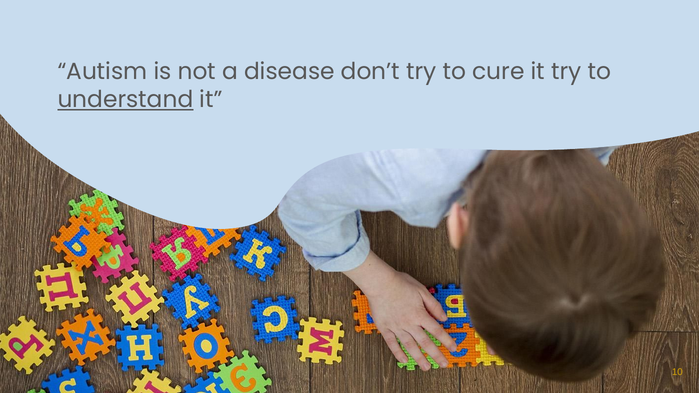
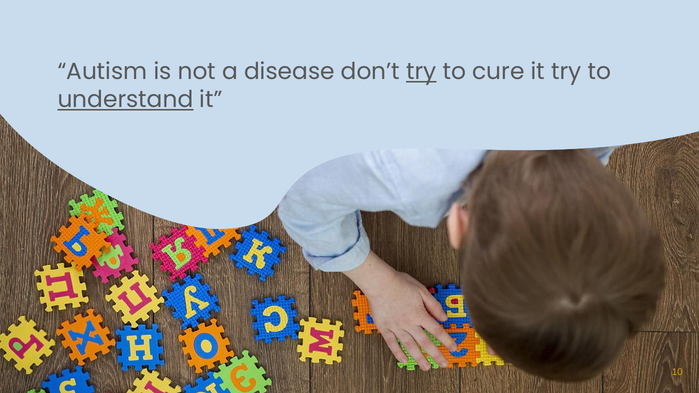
try underline: none -> present (421, 72)
